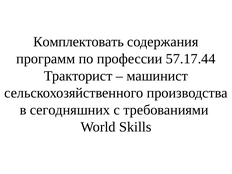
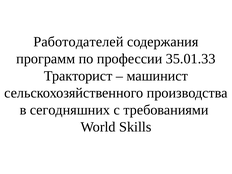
Комплектовать: Комплектовать -> Работодателей (78, 42)
57.17.44: 57.17.44 -> 35.01.33 (191, 59)
